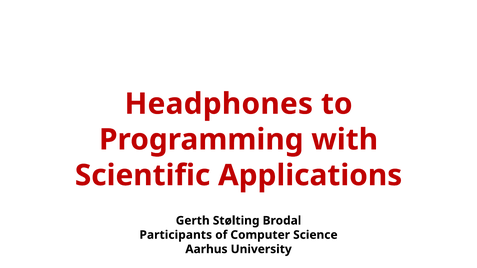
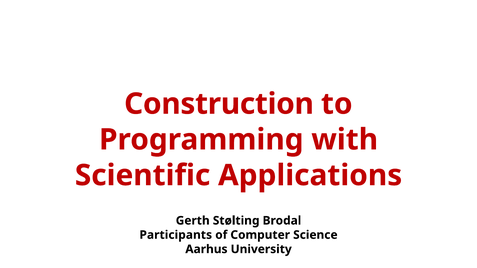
Headphones: Headphones -> Construction (219, 104)
